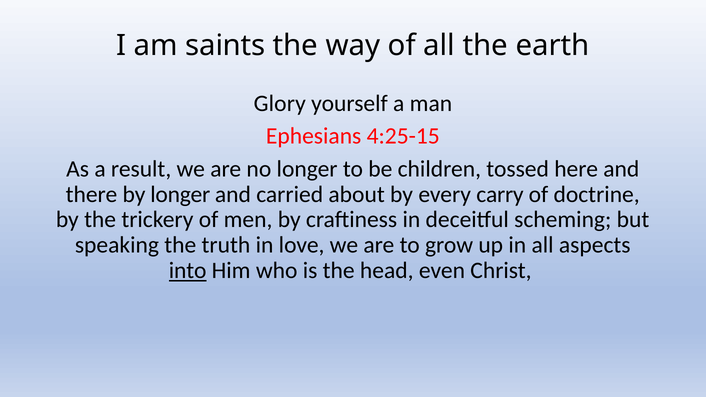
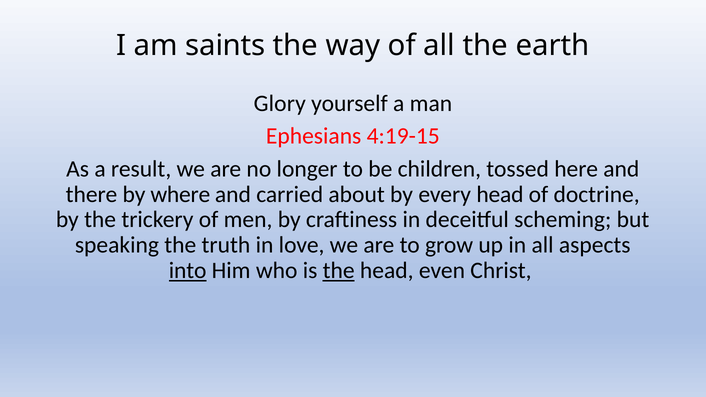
4:25-15: 4:25-15 -> 4:19-15 (403, 136)
by longer: longer -> where (180, 194)
every carry: carry -> head (500, 194)
the underline: none -> present (339, 271)
